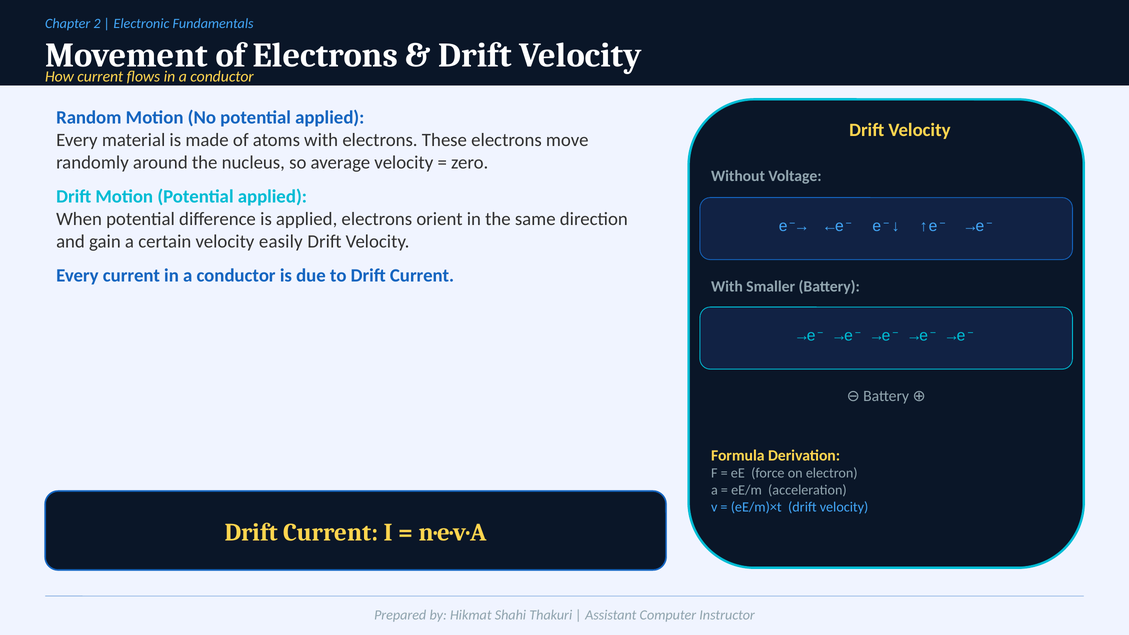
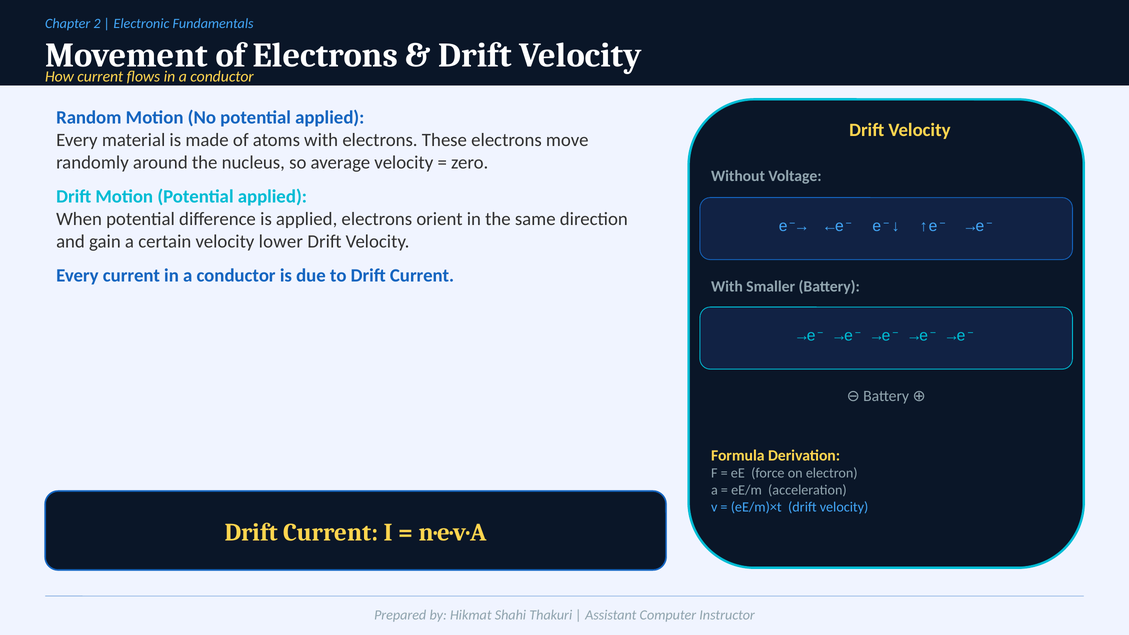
easily: easily -> lower (281, 242)
